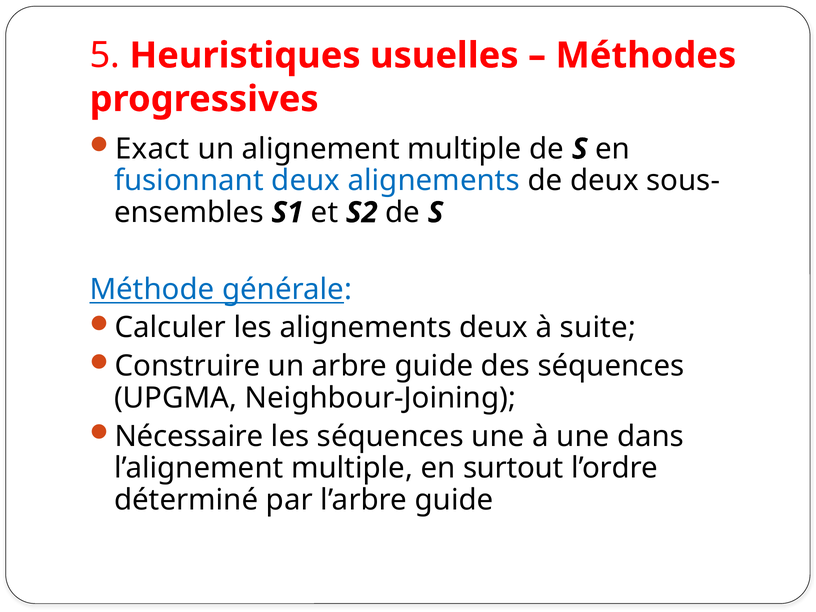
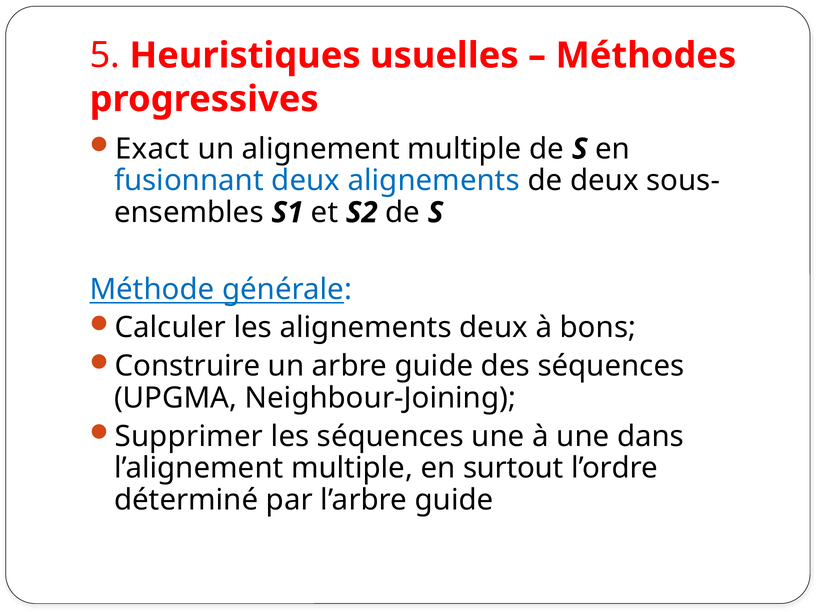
suite: suite -> bons (598, 328)
Nécessaire: Nécessaire -> Supprimer (189, 436)
